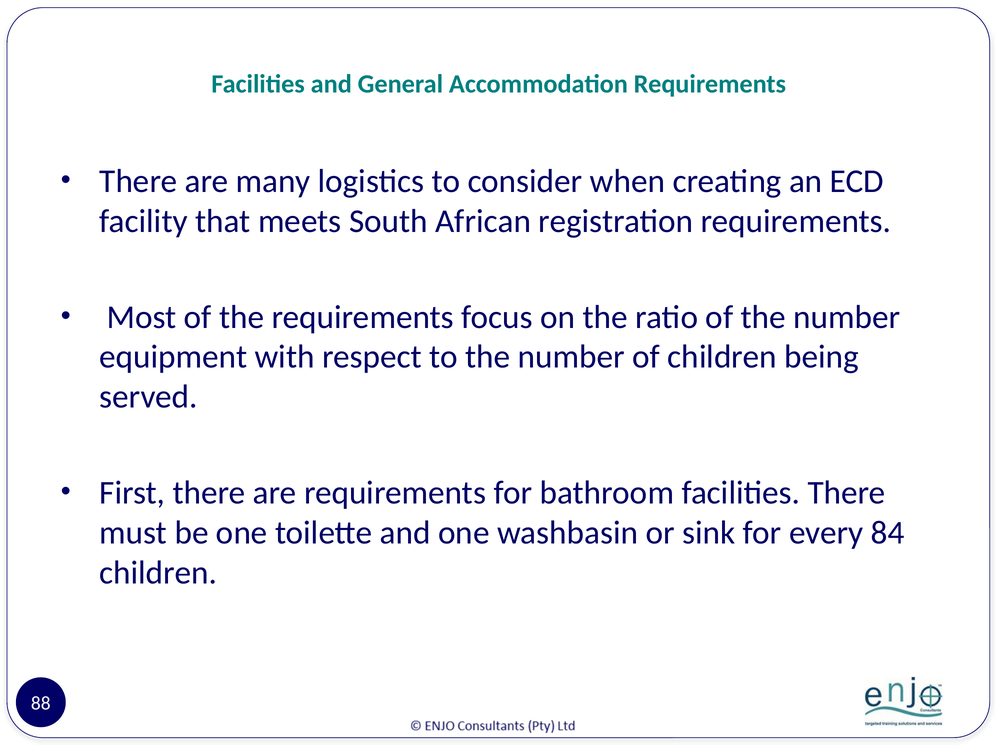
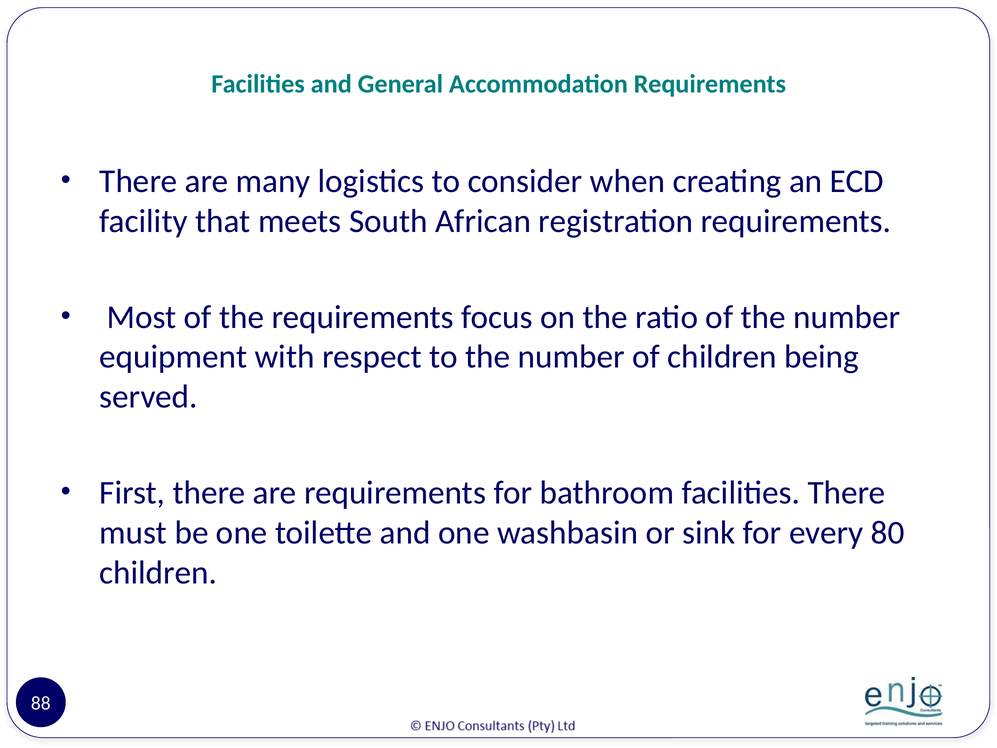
84: 84 -> 80 (888, 533)
